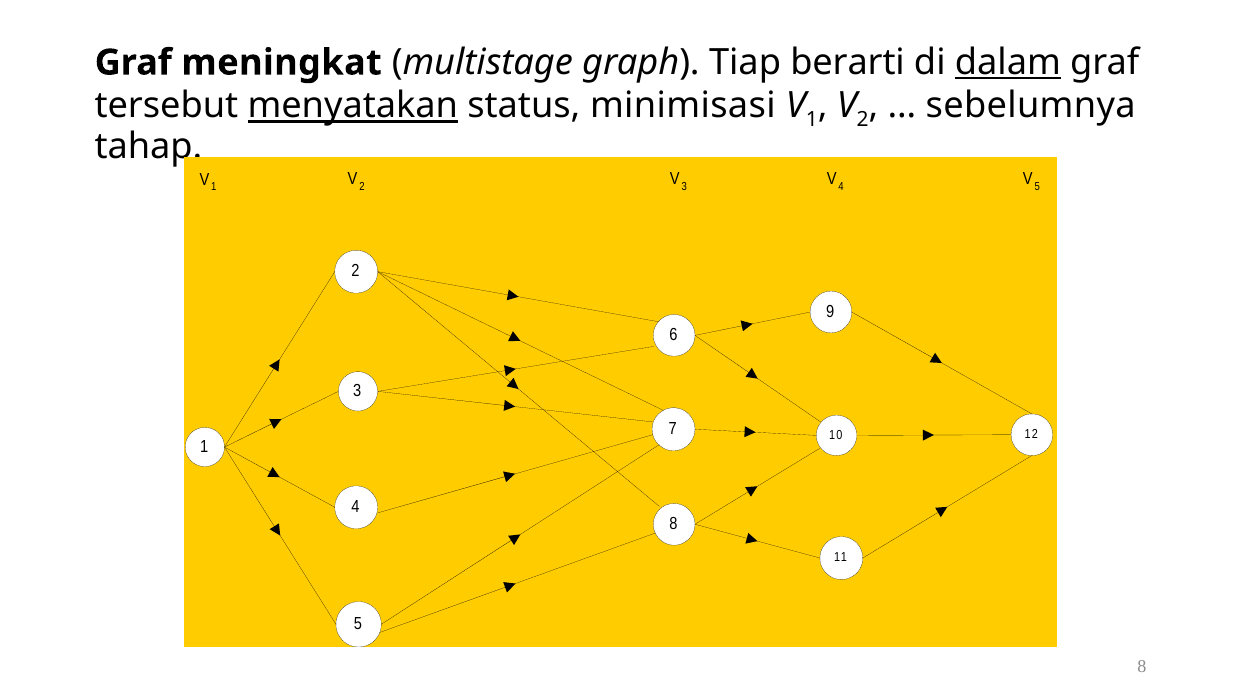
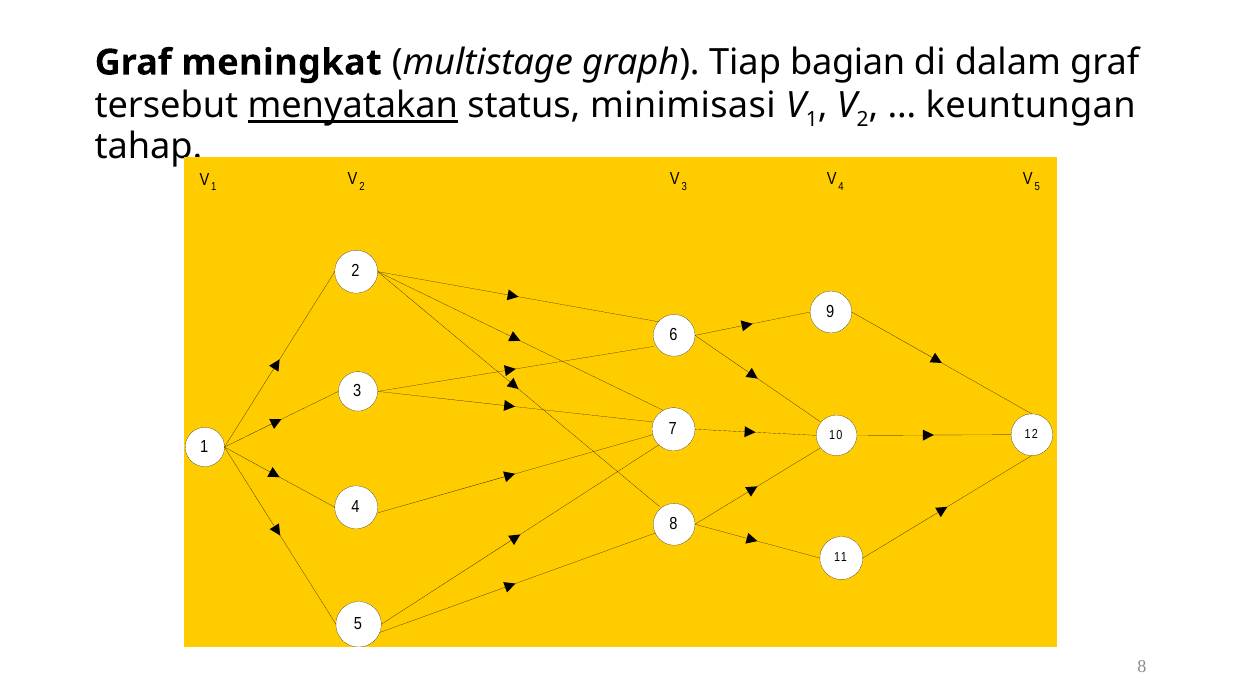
berarti: berarti -> bagian (848, 63)
dalam underline: present -> none (1008, 63)
sebelumnya: sebelumnya -> keuntungan (1031, 106)
